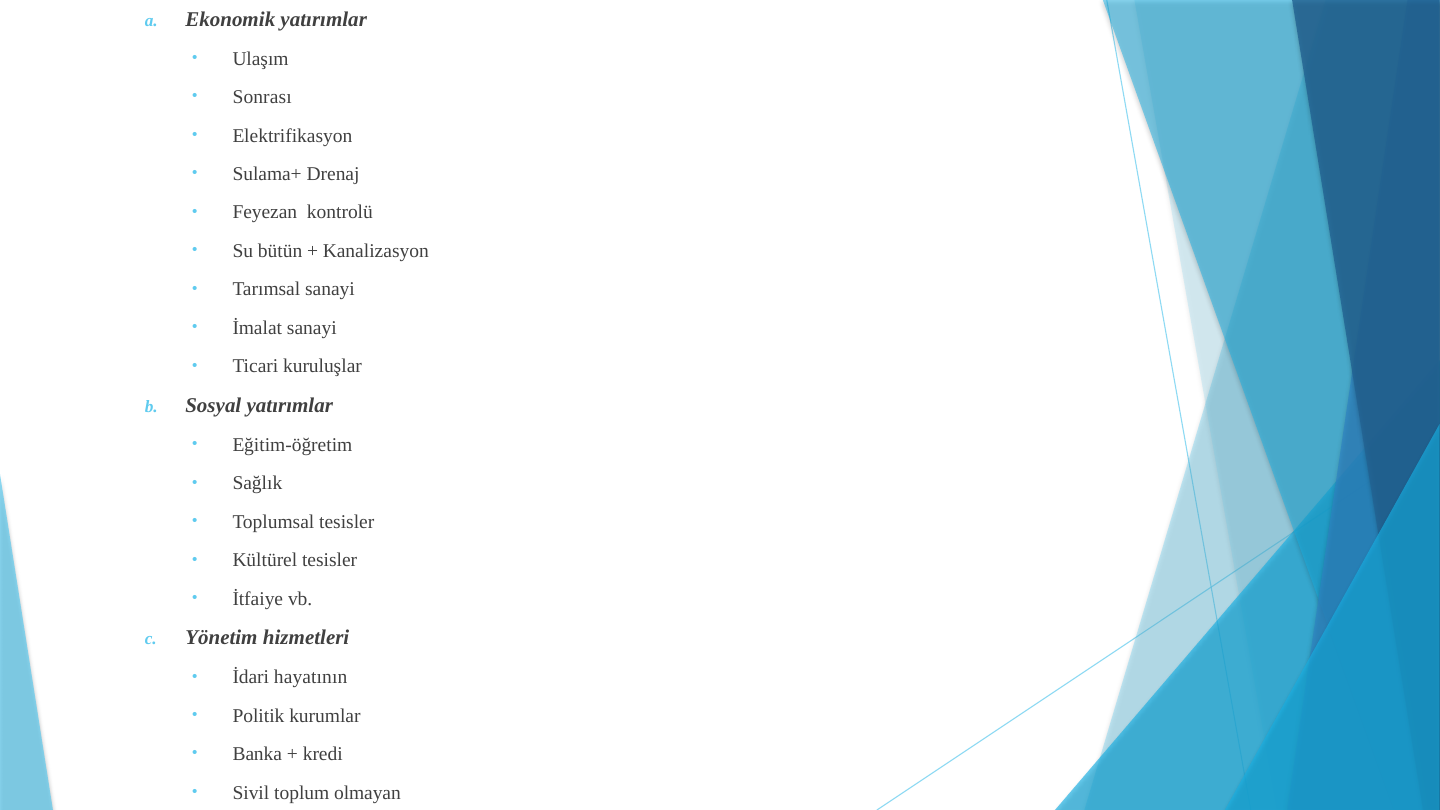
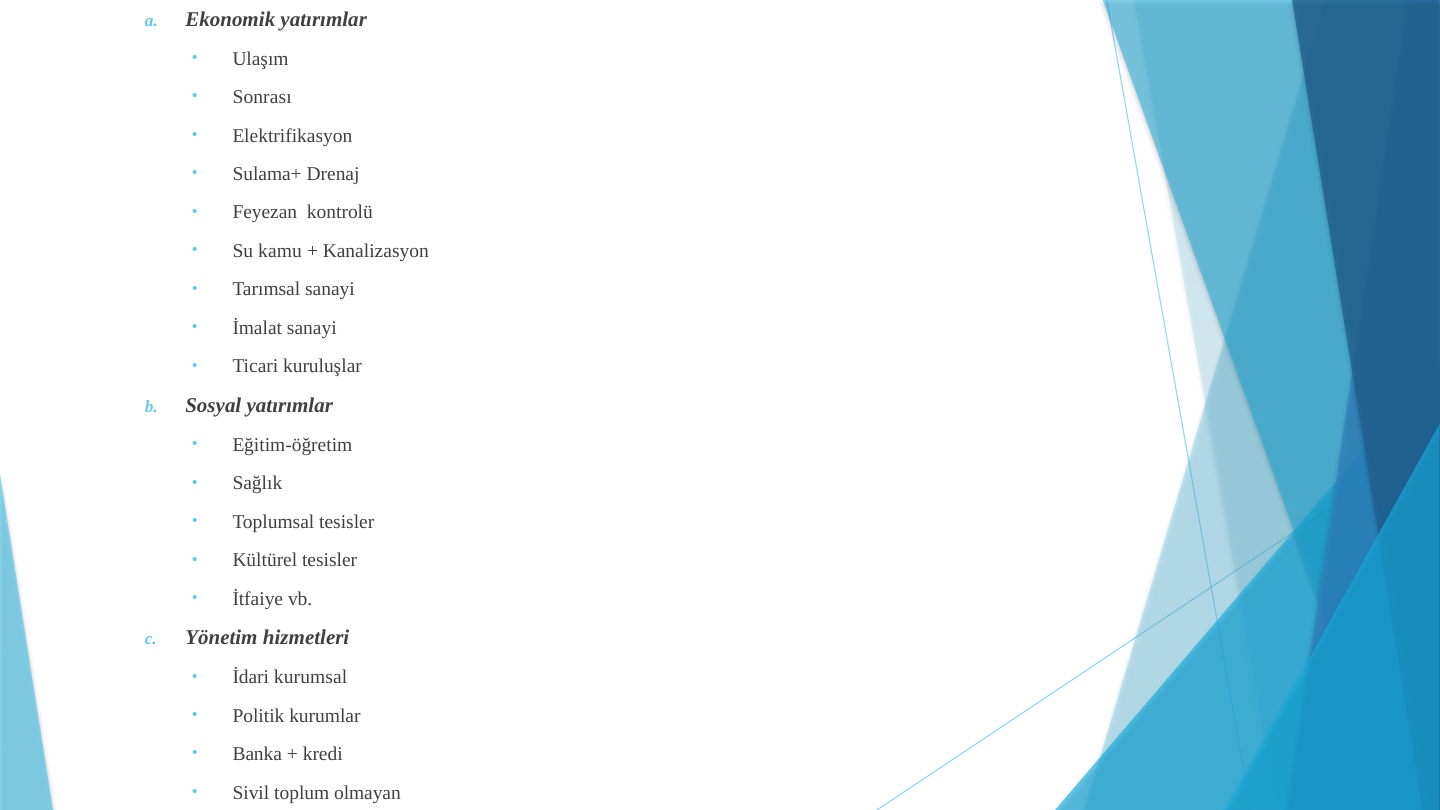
bütün: bütün -> kamu (280, 251)
hayatının: hayatının -> kurumsal (311, 677)
